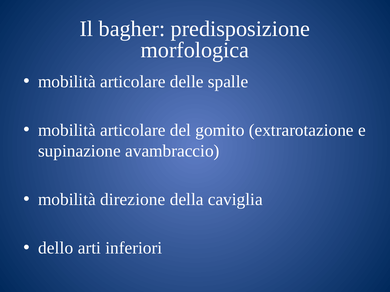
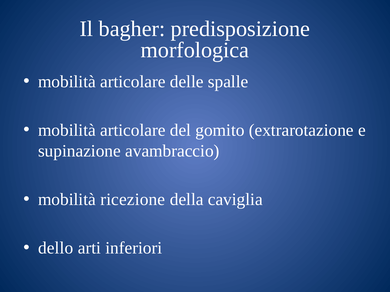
direzione: direzione -> ricezione (133, 200)
